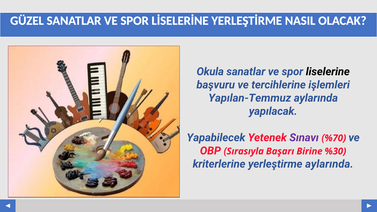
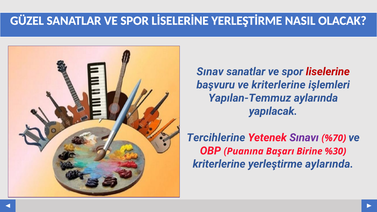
Okula: Okula -> Sınav (210, 72)
liselerine colour: black -> red (328, 72)
ve tercihlerine: tercihlerine -> kriterlerine (278, 85)
Yapabilecek: Yapabilecek -> Tercihlerine (216, 138)
Sırasıyla: Sırasıyla -> Puanına (245, 151)
